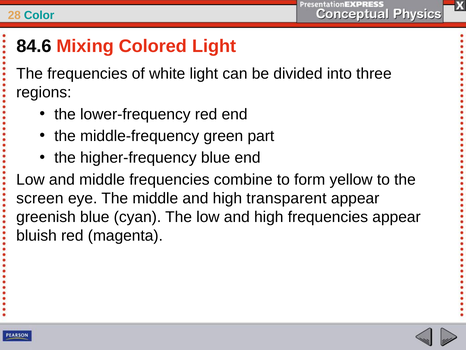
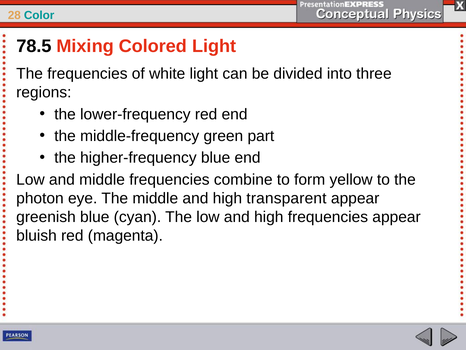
84.6: 84.6 -> 78.5 (34, 46)
screen: screen -> photon (40, 198)
